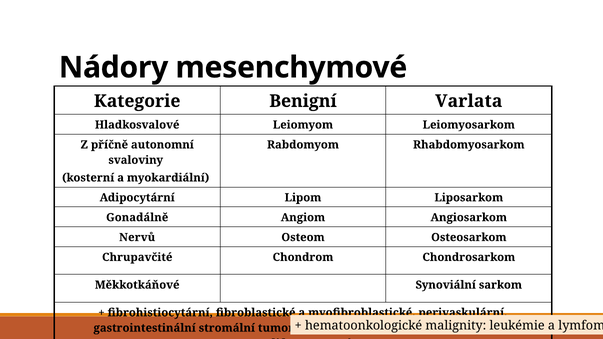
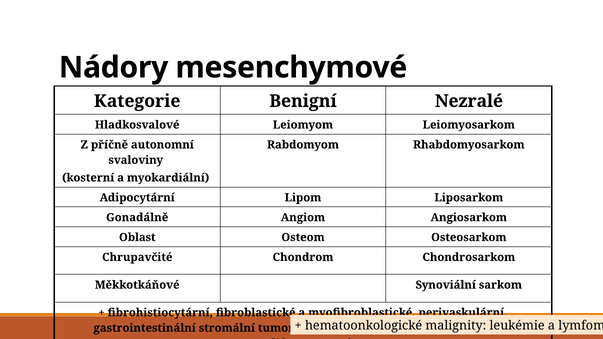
Varlata: Varlata -> Nezralé (469, 101)
Nervů: Nervů -> Oblast (137, 237)
